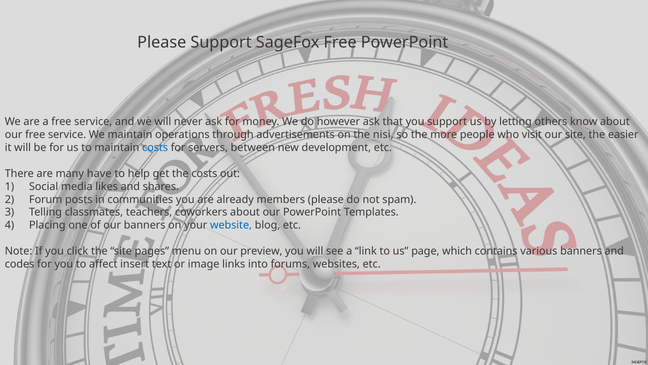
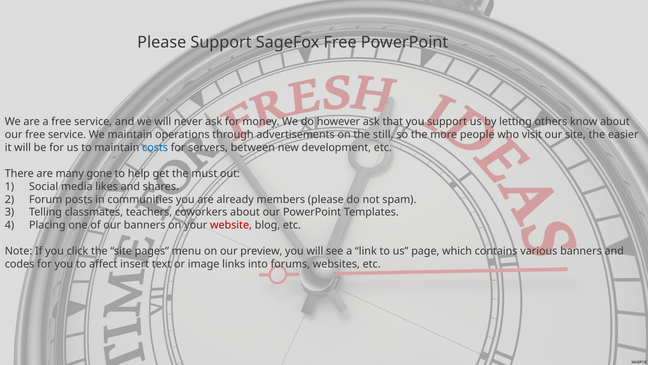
nisi: nisi -> still (383, 134)
have: have -> gone (99, 173)
the costs: costs -> must (204, 173)
website colour: blue -> red (231, 225)
